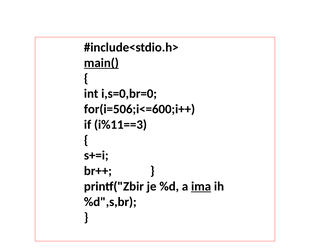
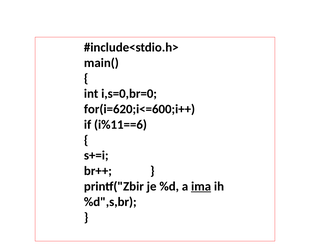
main( underline: present -> none (101, 63)
for(i=506;i<=600;i++: for(i=506;i<=600;i++ -> for(i=620;i<=600;i++ (139, 109)
i%11==3: i%11==3 -> i%11==6 (120, 125)
